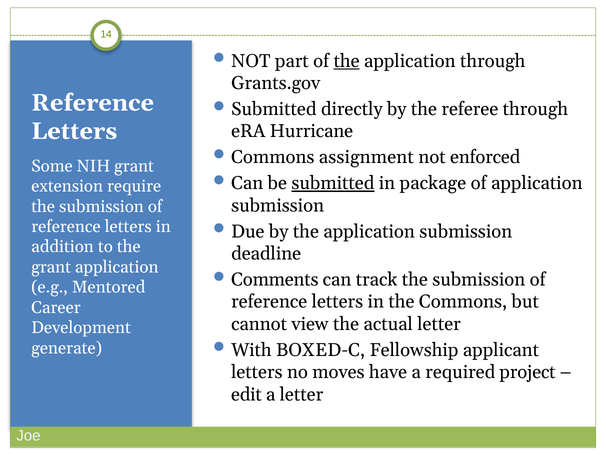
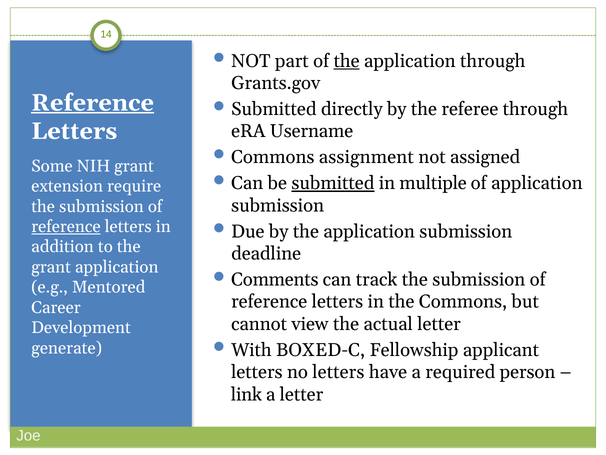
Reference underline: none -> present (93, 103)
Hurricane: Hurricane -> Username (312, 131)
enforced: enforced -> assigned (485, 157)
package: package -> multiple (433, 183)
reference underline: none -> present (66, 226)
no moves: moves -> letters (338, 372)
project: project -> person (528, 372)
edit: edit -> link (246, 394)
